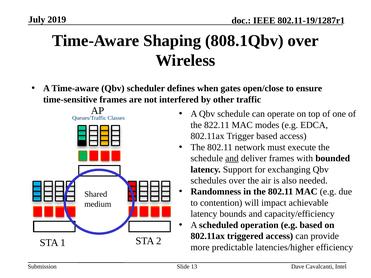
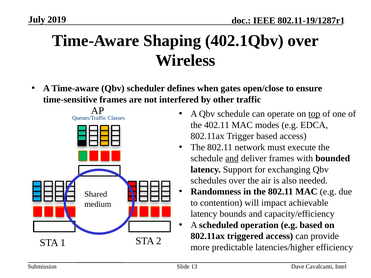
808.1Qbv: 808.1Qbv -> 402.1Qbv (244, 41)
top underline: none -> present (314, 114)
822.11: 822.11 -> 402.11 (217, 125)
